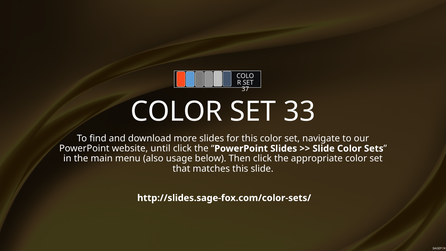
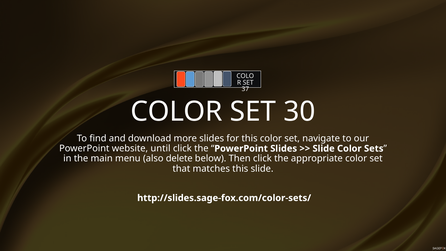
33: 33 -> 30 (299, 111)
usage: usage -> delete (179, 158)
